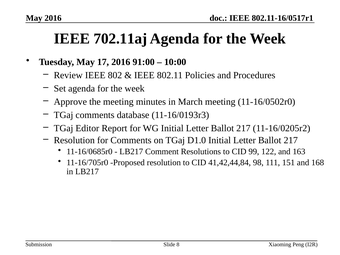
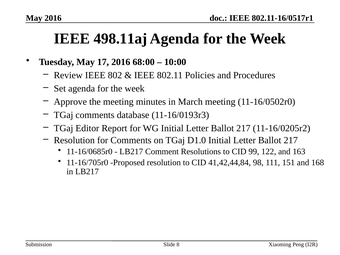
702.11aj: 702.11aj -> 498.11aj (120, 39)
91:00: 91:00 -> 68:00 (144, 62)
